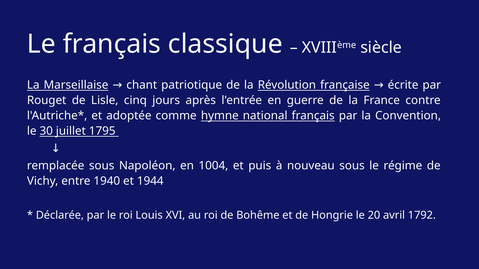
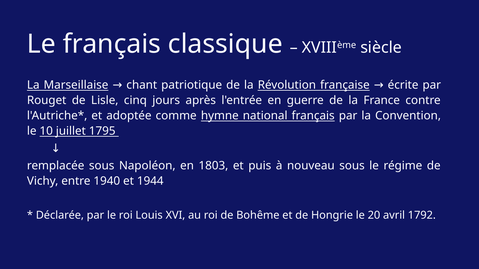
30: 30 -> 10 (46, 131)
1004: 1004 -> 1803 (213, 166)
